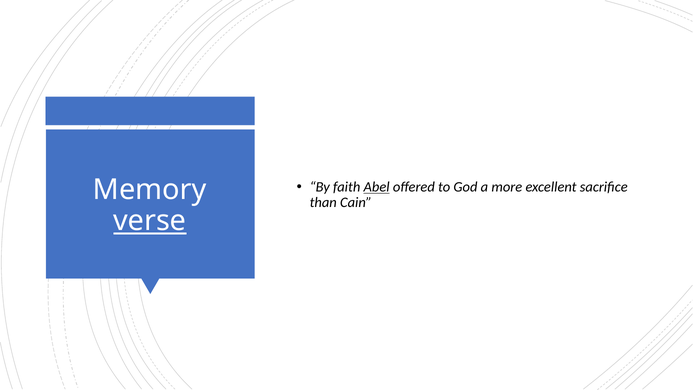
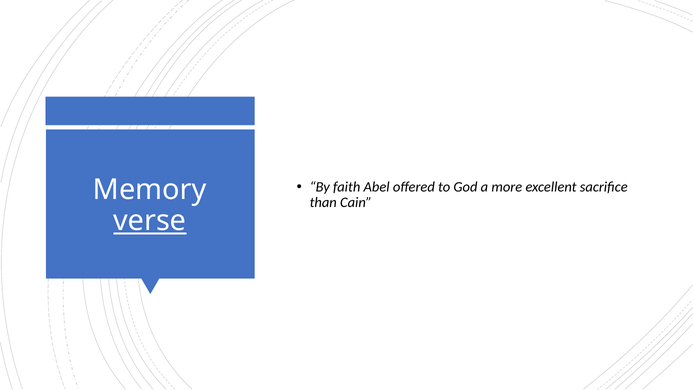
Abel underline: present -> none (377, 187)
